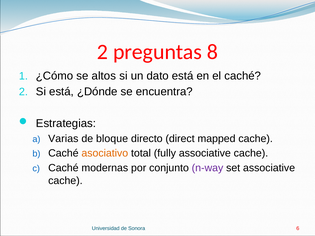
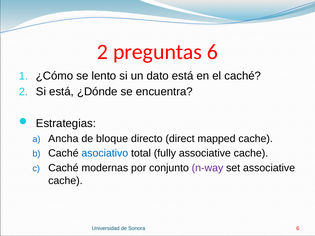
preguntas 8: 8 -> 6 (212, 52)
altos: altos -> lento (104, 76)
Varias: Varias -> Ancha (63, 139)
asociativo colour: orange -> blue (105, 153)
